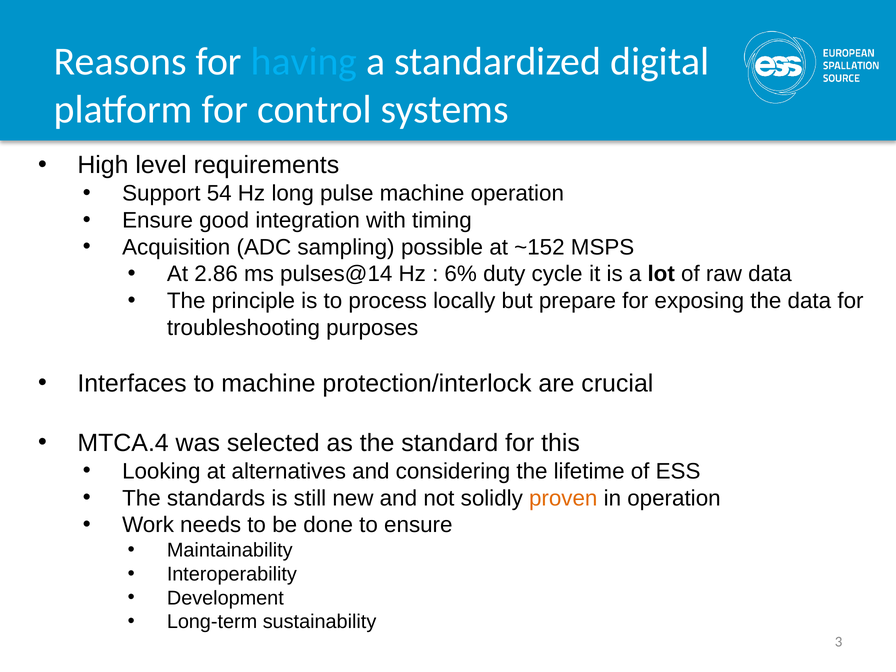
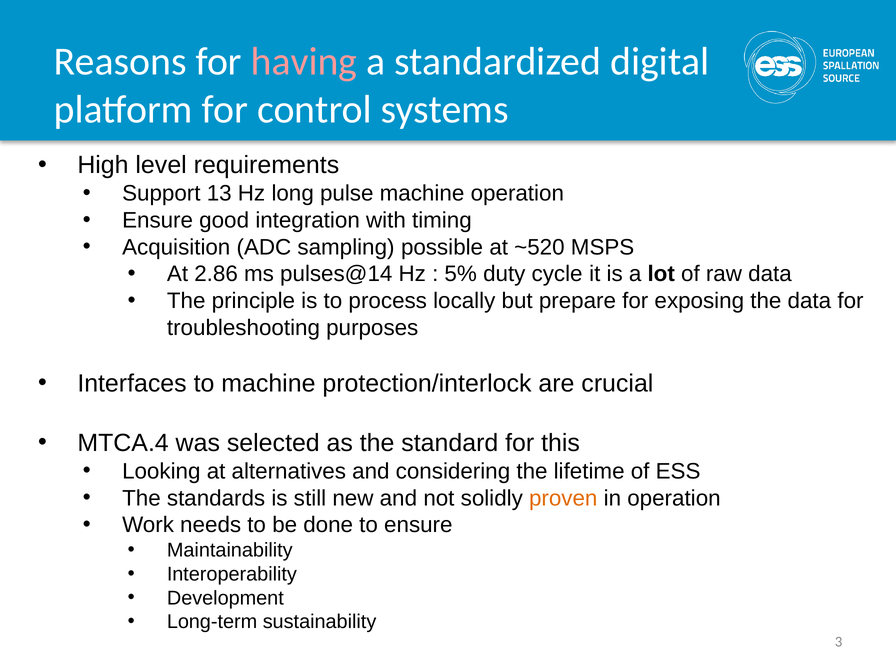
having colour: light blue -> pink (304, 62)
54: 54 -> 13 (219, 193)
~152: ~152 -> ~520 (539, 247)
6%: 6% -> 5% (461, 274)
